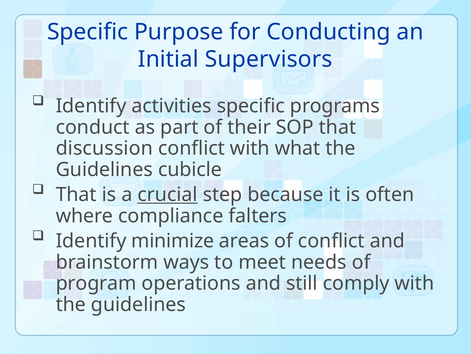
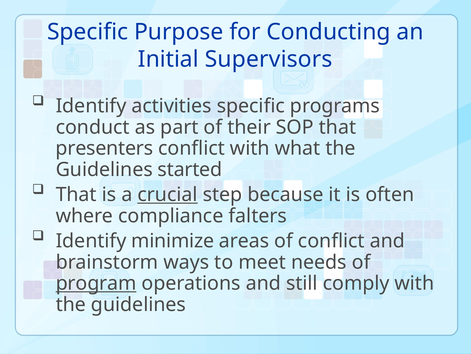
discussion: discussion -> presenters (104, 148)
cubicle: cubicle -> started (190, 169)
program underline: none -> present (96, 283)
